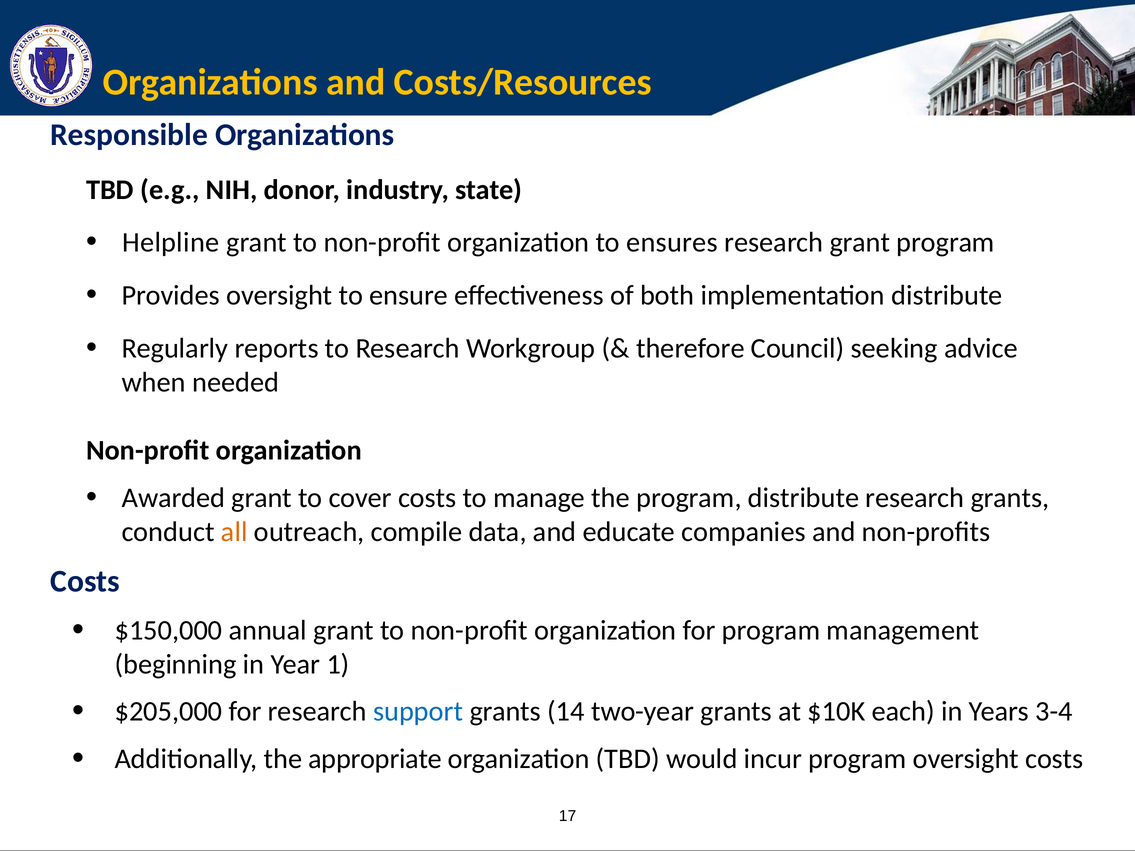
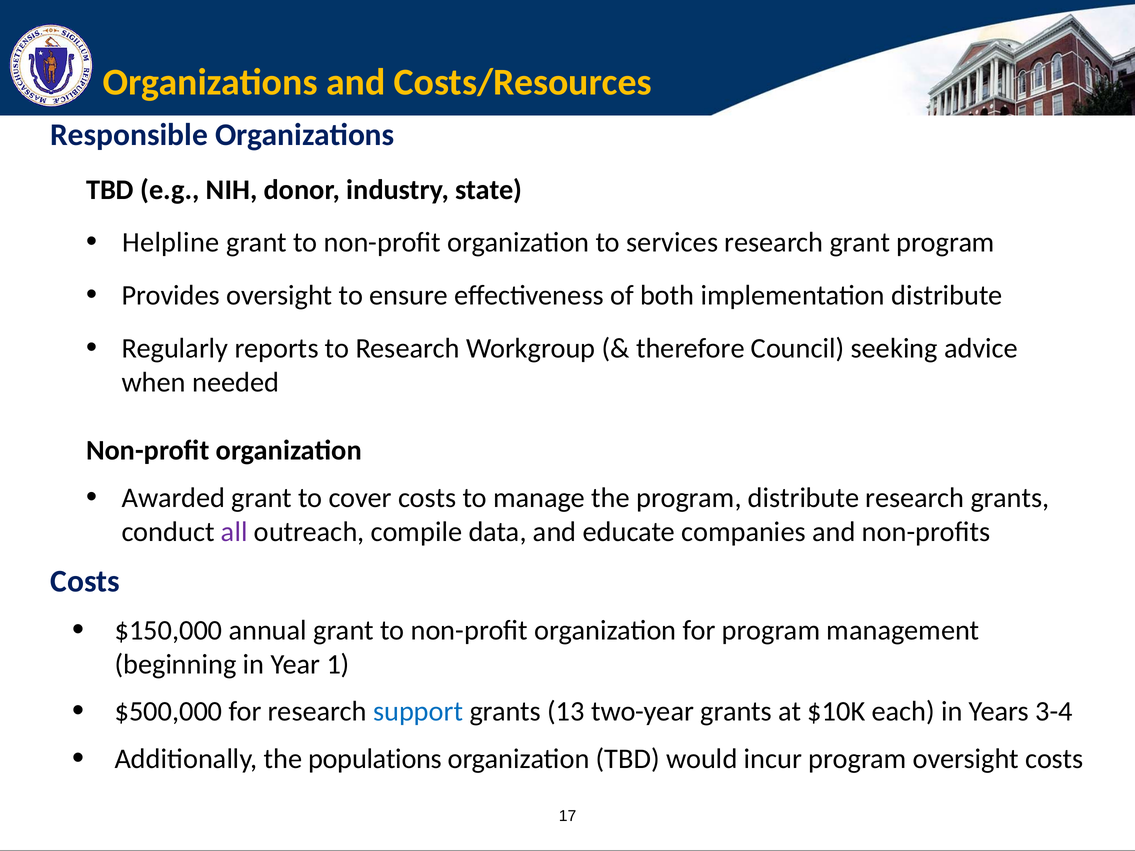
ensures: ensures -> services (672, 243)
all colour: orange -> purple (234, 532)
$205,000: $205,000 -> $500,000 (168, 712)
14: 14 -> 13 (566, 712)
appropriate: appropriate -> populations (375, 759)
